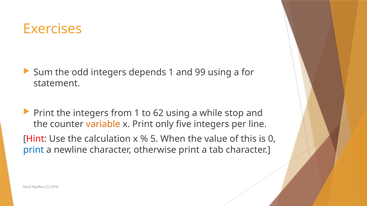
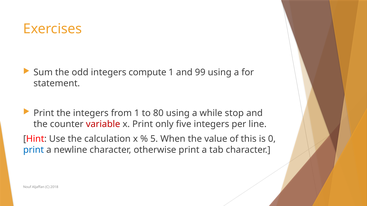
depends: depends -> compute (147, 73)
62: 62 -> 80 (158, 113)
variable colour: orange -> red (103, 124)
